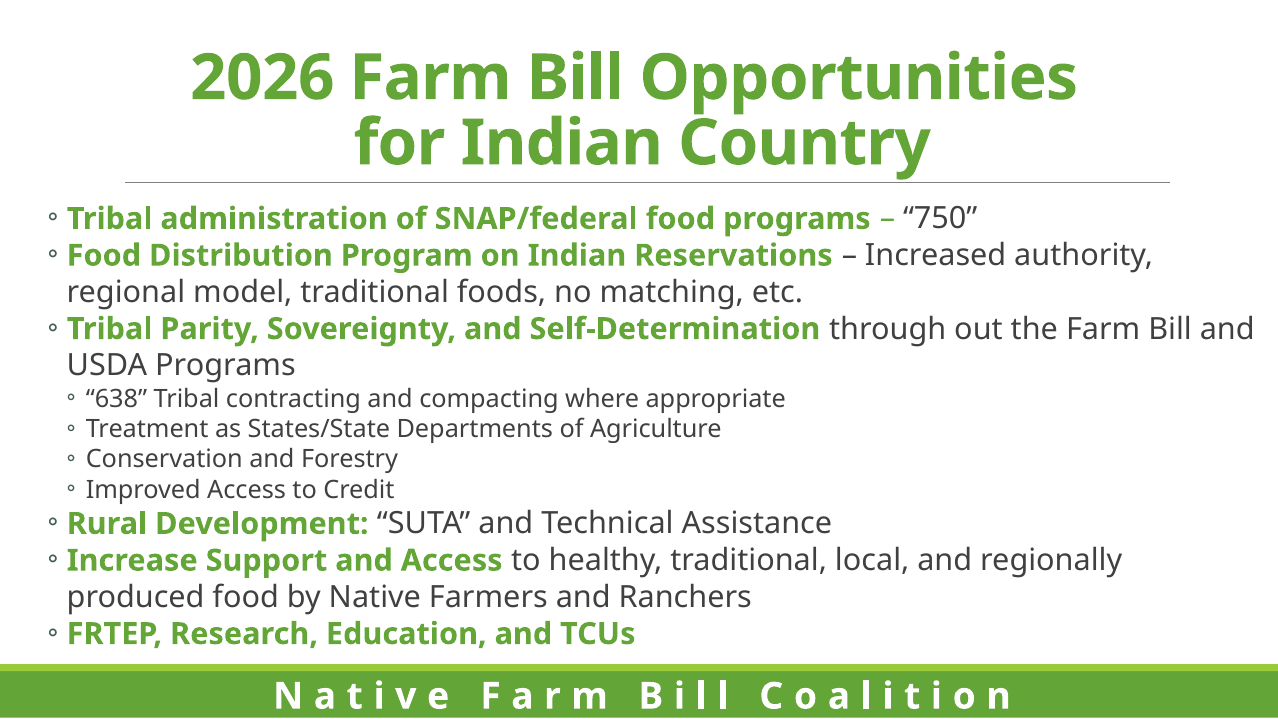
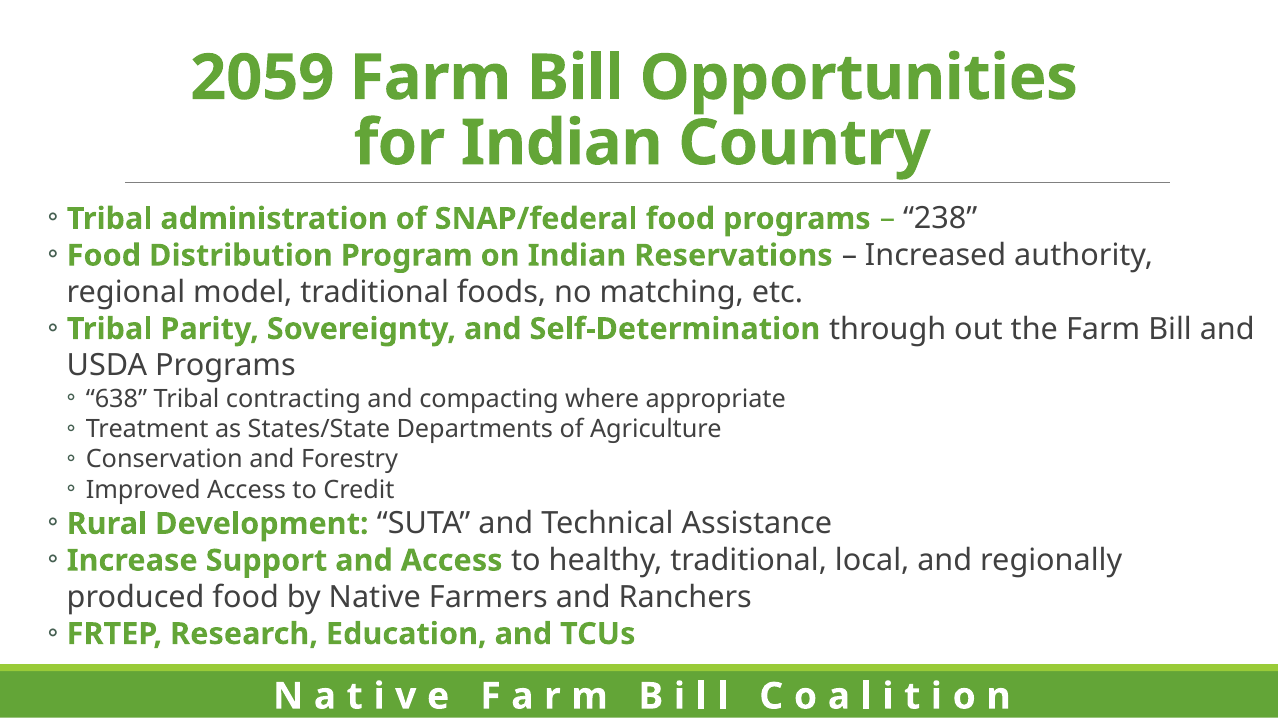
2026: 2026 -> 2059 (262, 78)
750: 750 -> 238 (940, 219)
